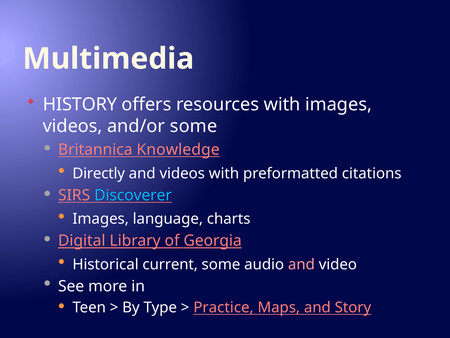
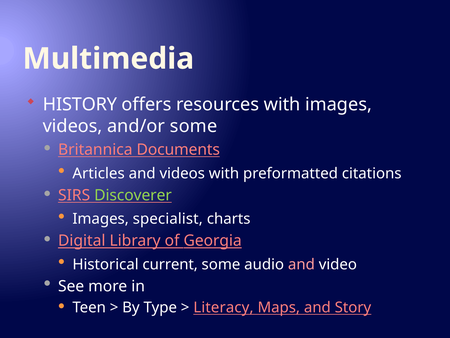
Knowledge: Knowledge -> Documents (178, 149)
Directly: Directly -> Articles (99, 173)
Discoverer colour: light blue -> light green (133, 195)
language: language -> specialist (168, 219)
Practice: Practice -> Literacy (223, 307)
